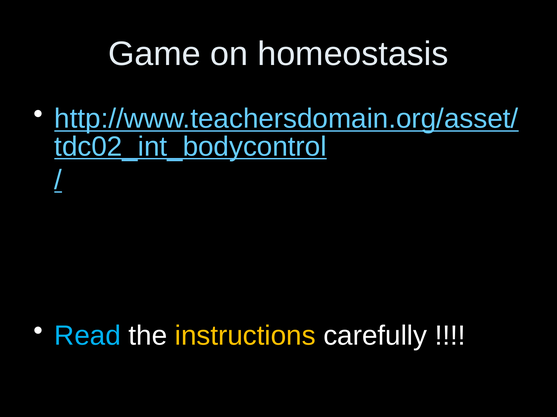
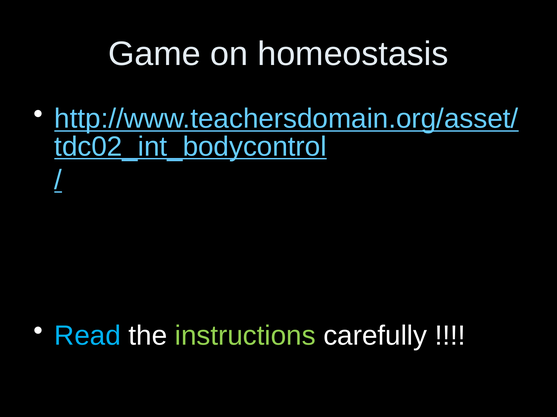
instructions colour: yellow -> light green (245, 336)
